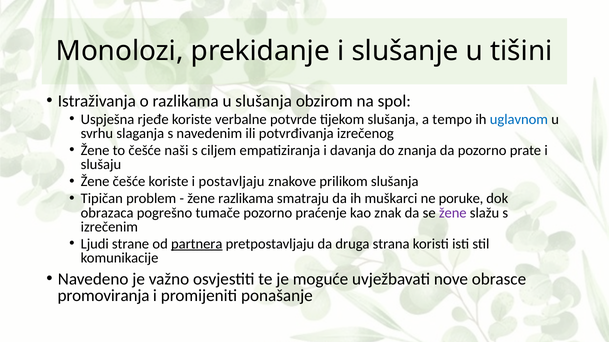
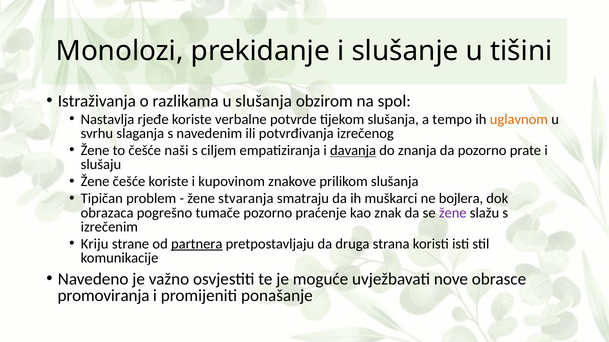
Uspješna: Uspješna -> Nastavlja (108, 120)
uglavnom colour: blue -> orange (519, 120)
davanja underline: none -> present (353, 151)
postavljaju: postavljaju -> kupovinom (232, 182)
žene razlikama: razlikama -> stvaranja (246, 199)
poruke: poruke -> bojlera (461, 199)
Ljudi: Ljudi -> Kriju (95, 244)
